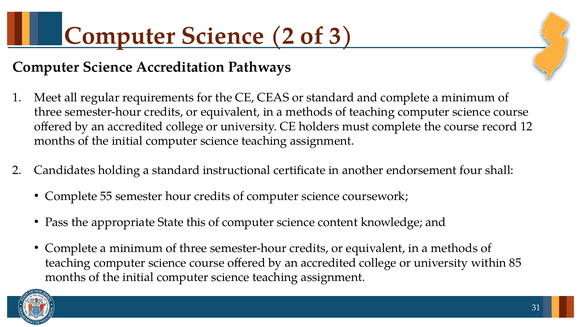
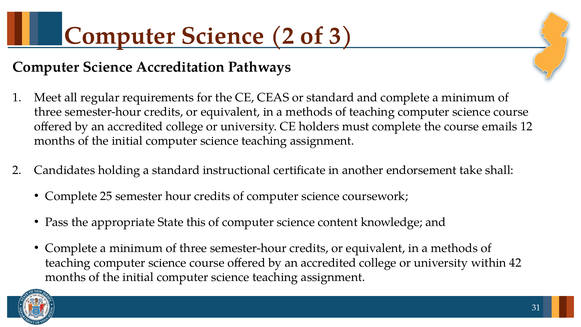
record: record -> emails (500, 126)
four: four -> take (471, 170)
55: 55 -> 25 (106, 196)
85: 85 -> 42 (515, 263)
